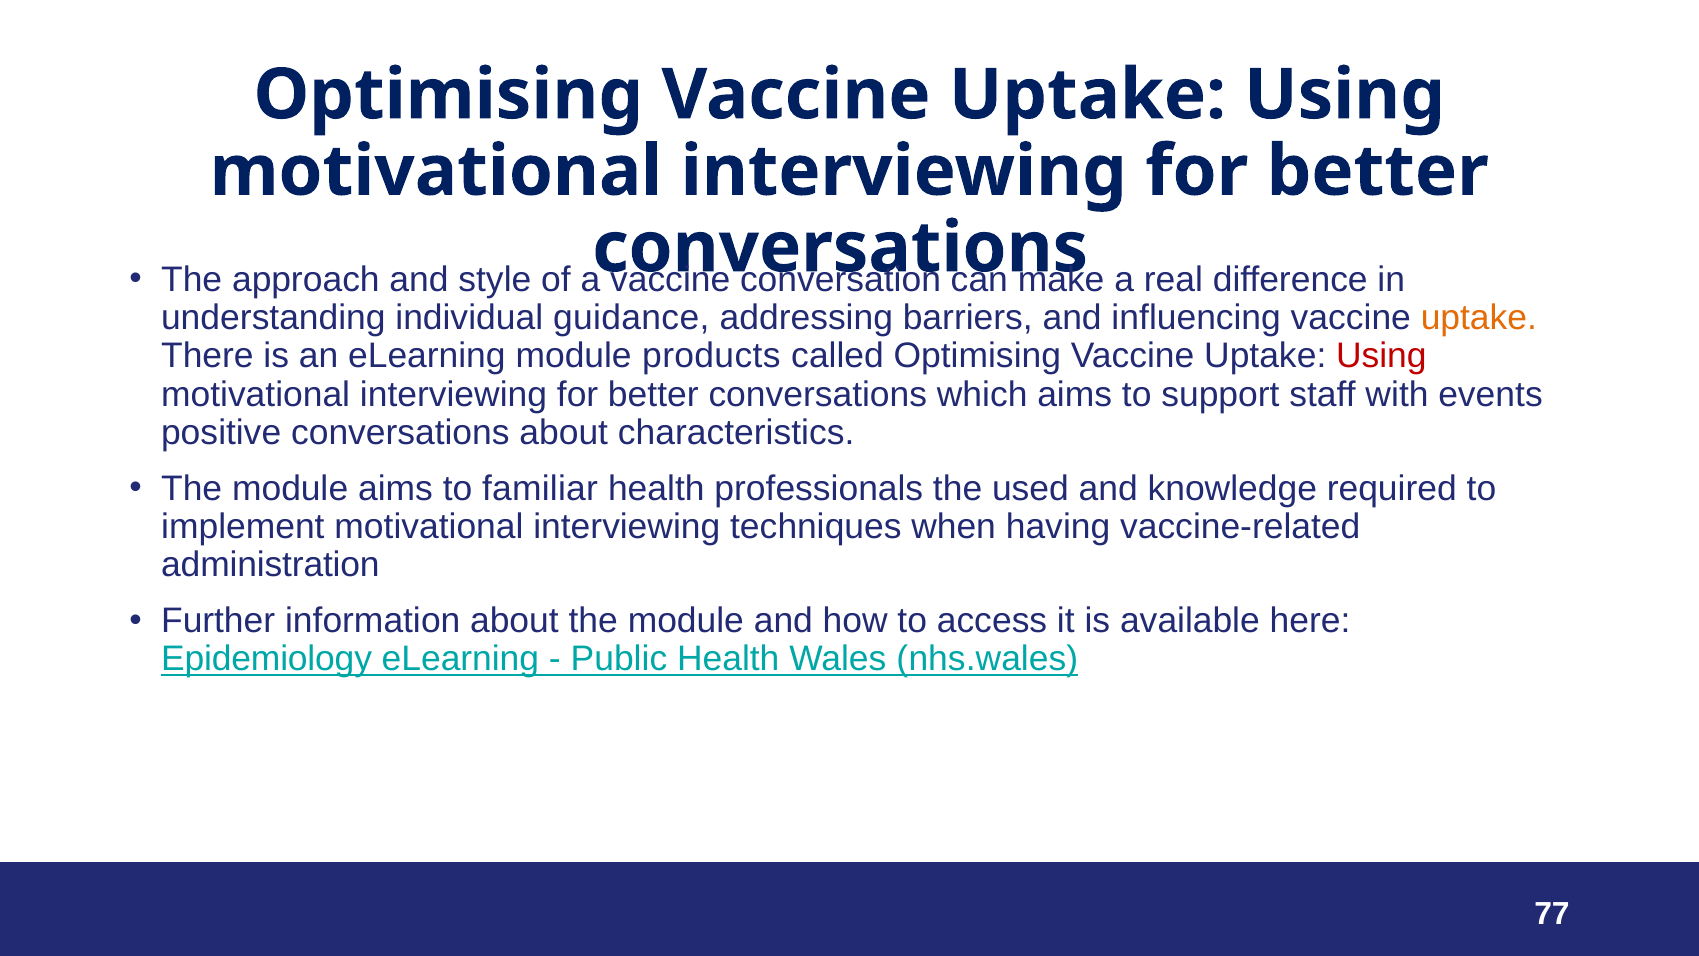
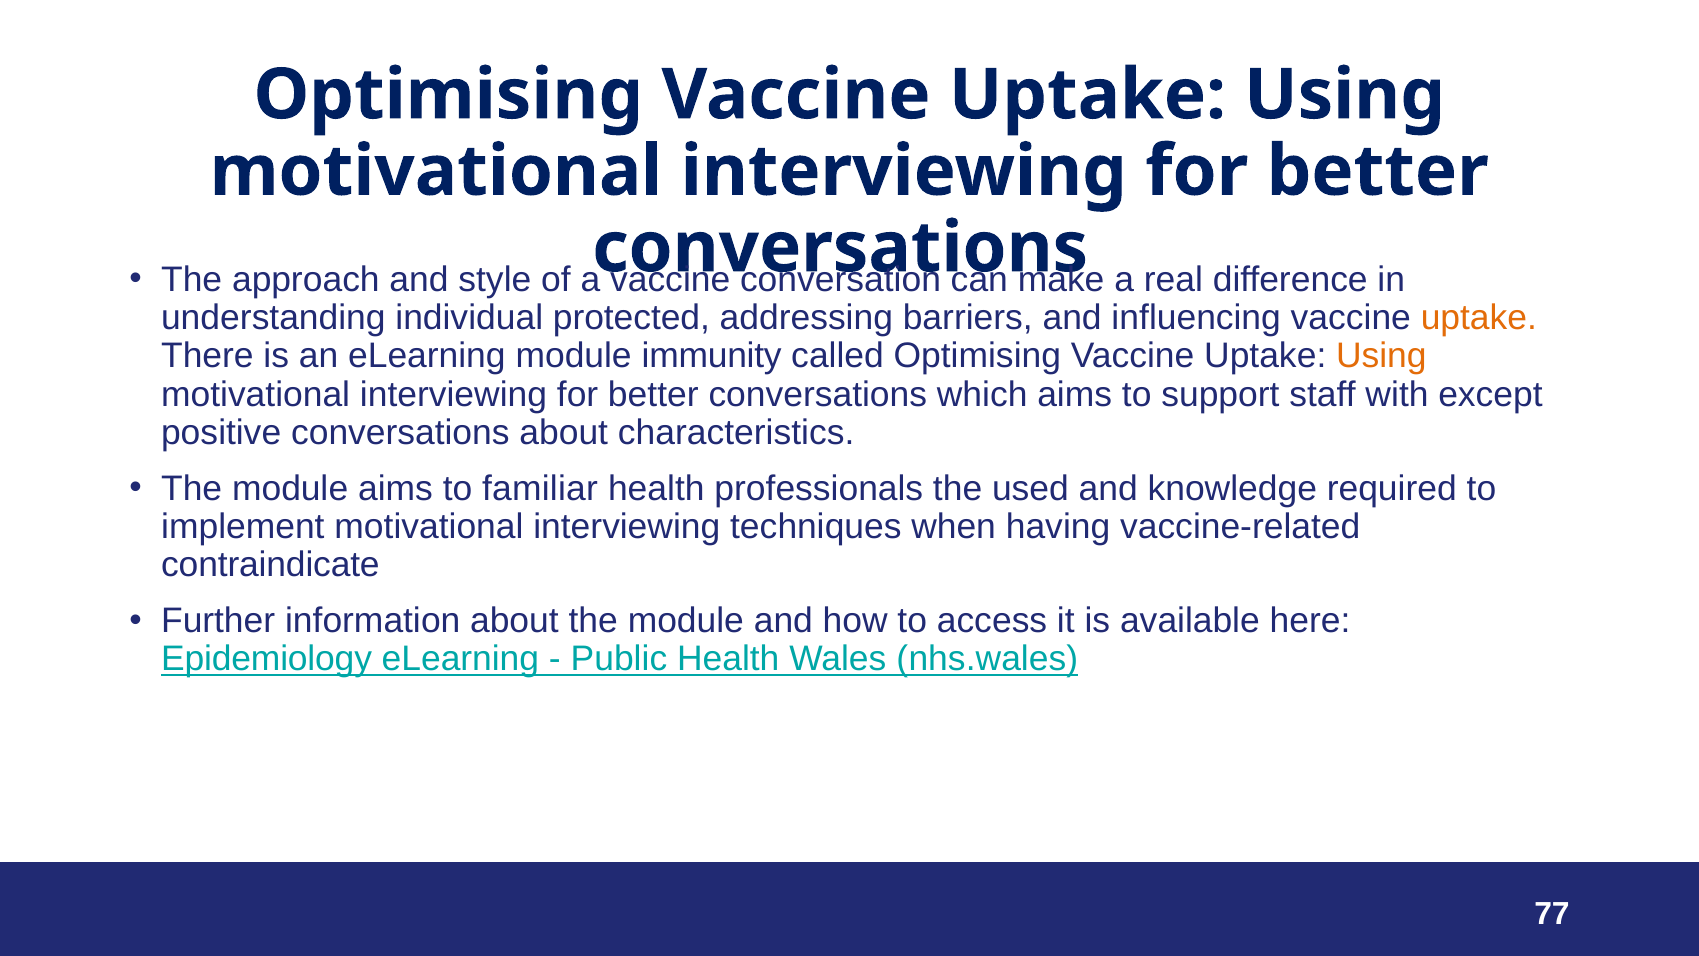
guidance: guidance -> protected (631, 318)
products: products -> immunity (712, 356)
Using colour: red -> orange (1381, 356)
events: events -> except (1491, 394)
administration: administration -> contraindicate (270, 565)
